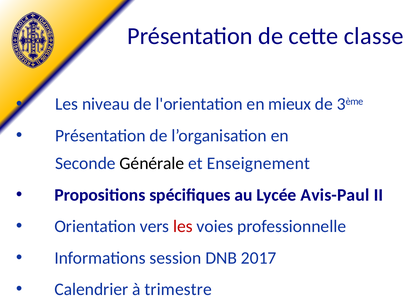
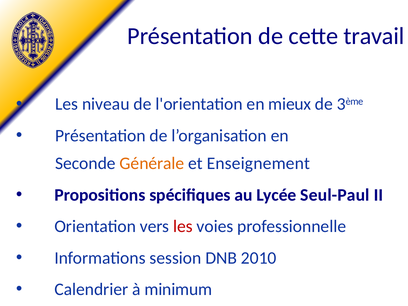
classe: classe -> travail (374, 36)
Générale colour: black -> orange (152, 164)
Avis-Paul: Avis-Paul -> Seul-Paul (335, 195)
2017: 2017 -> 2010 (259, 258)
trimestre: trimestre -> minimum (178, 289)
